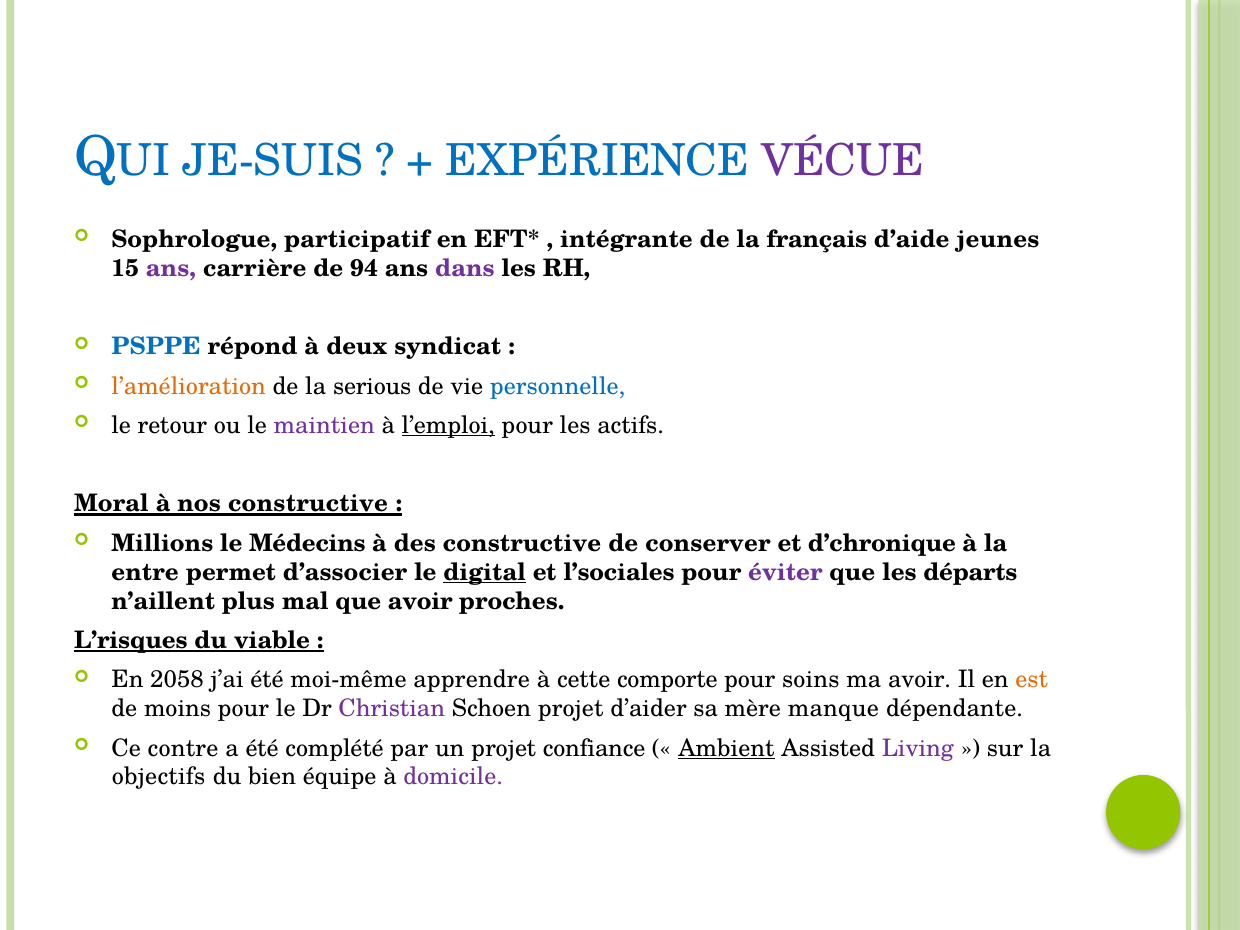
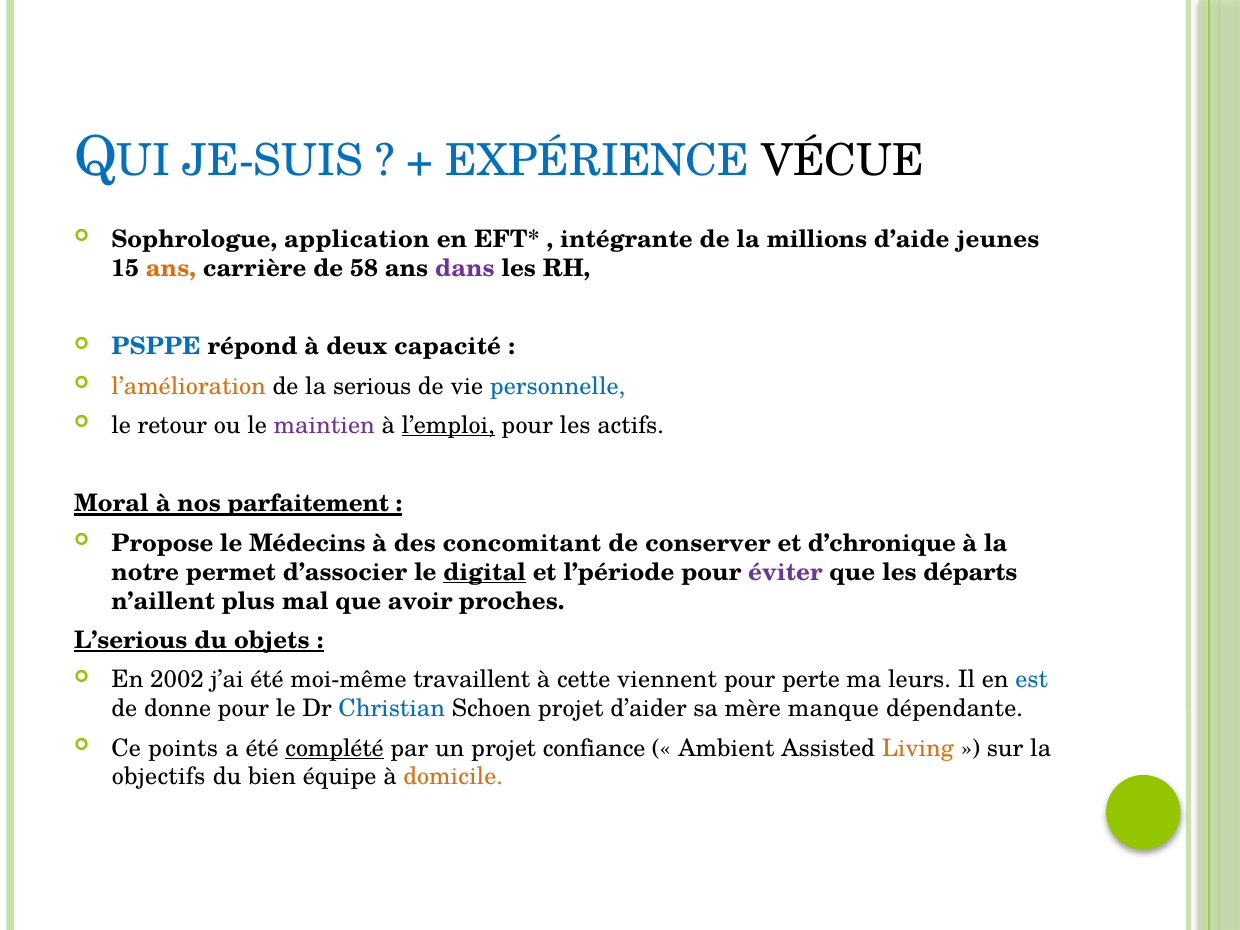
VÉCUE colour: purple -> black (843, 161)
participatif: participatif -> application (357, 239)
français: français -> millions (817, 239)
ans colour: purple -> orange (171, 268)
94: 94 -> 58 (364, 268)
syndicat: syndicat -> capacité (448, 347)
nos constructive: constructive -> parfaitement (308, 504)
Millions: Millions -> Propose (162, 543)
des constructive: constructive -> concomitant (522, 543)
entre: entre -> notre (145, 572)
l’sociales: l’sociales -> l’période (619, 572)
L’risques: L’risques -> L’serious (131, 641)
viable: viable -> objets (272, 641)
2058: 2058 -> 2002 (177, 680)
apprendre: apprendre -> travaillent (472, 680)
comporte: comporte -> viennent (667, 680)
soins: soins -> perte (811, 680)
ma avoir: avoir -> leurs (920, 680)
est colour: orange -> blue (1032, 680)
moins: moins -> donne (178, 709)
Christian colour: purple -> blue (392, 709)
contre: contre -> points (183, 748)
complété underline: none -> present (335, 748)
Ambient underline: present -> none (726, 748)
Living colour: purple -> orange (918, 748)
domicile colour: purple -> orange (453, 777)
